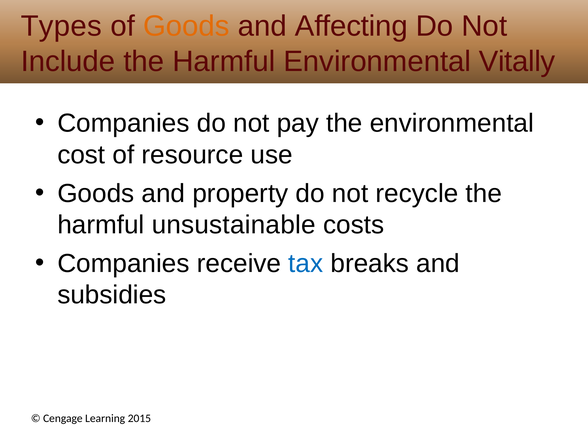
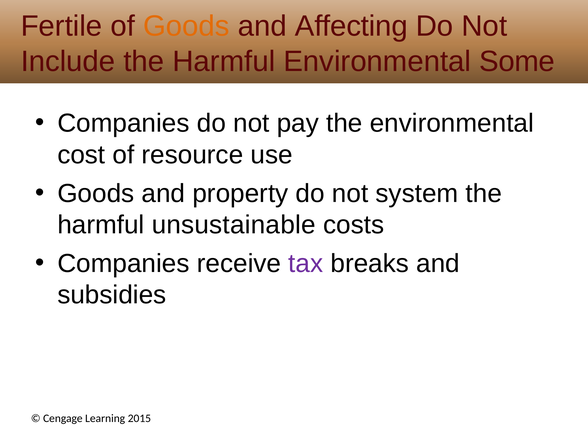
Types: Types -> Fertile (61, 26)
Vitally: Vitally -> Some (517, 61)
recycle: recycle -> system (417, 193)
tax colour: blue -> purple (306, 264)
